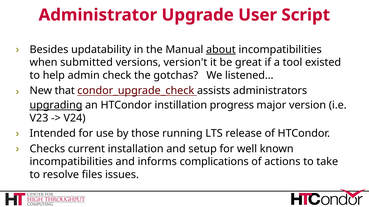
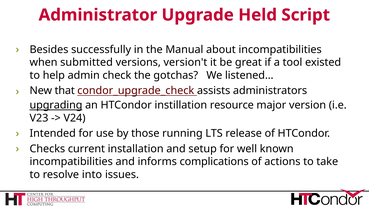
User: User -> Held (258, 15)
updatability: updatability -> successfully (101, 50)
about underline: present -> none (221, 50)
progress: progress -> resource (232, 105)
files: files -> into (92, 175)
